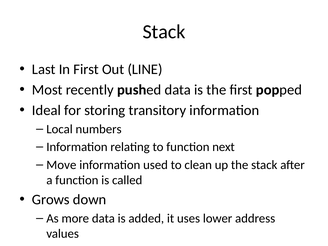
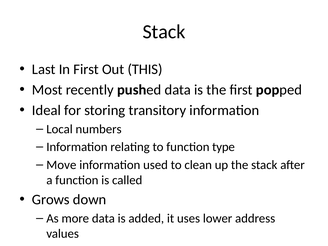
LINE: LINE -> THIS (145, 69)
next: next -> type (223, 147)
